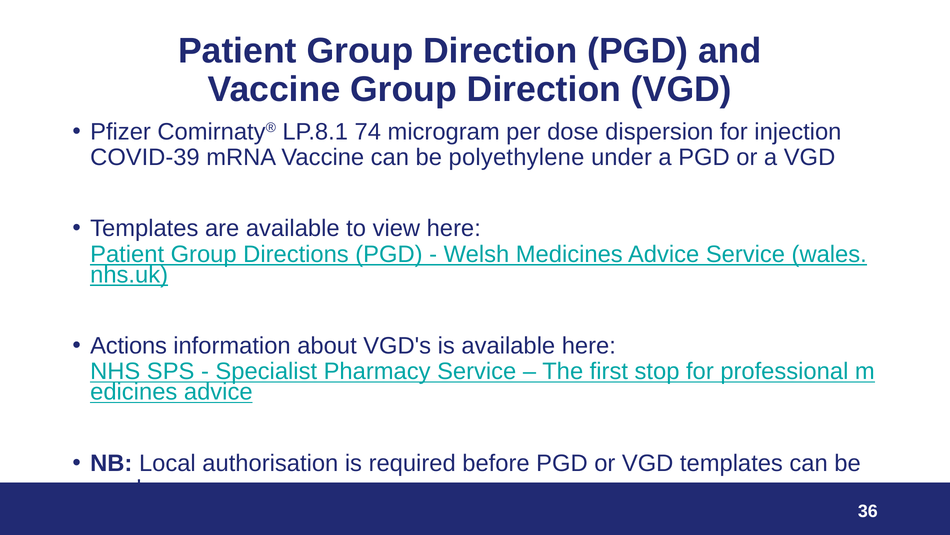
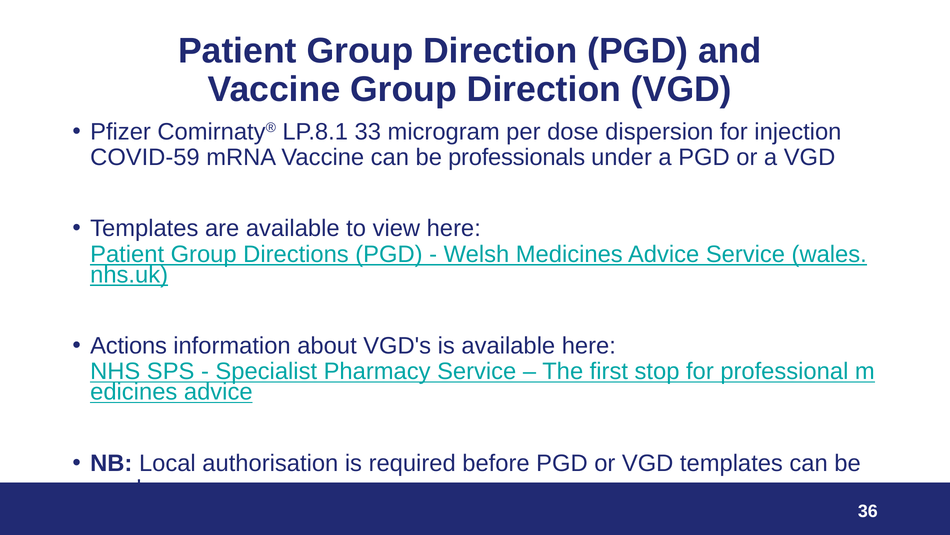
74: 74 -> 33 (368, 132)
COVID-39: COVID-39 -> COVID-59 (145, 157)
polyethylene: polyethylene -> professionals (517, 157)
